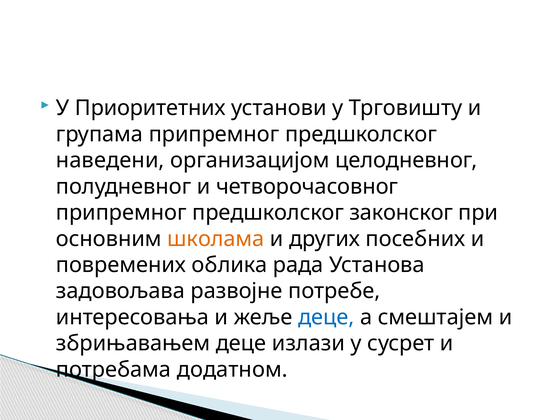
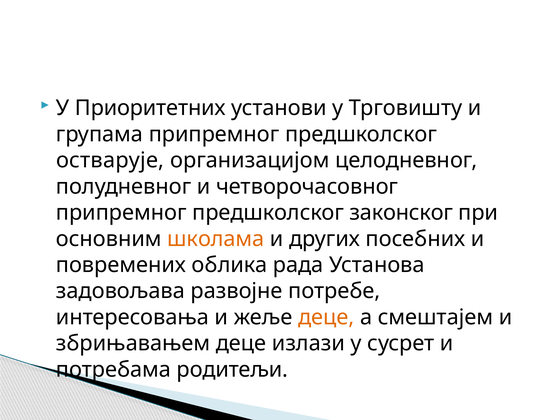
наведени: наведени -> остварује (110, 160)
деце colour: blue -> orange (326, 317)
додатном: додатном -> родитељи (232, 370)
